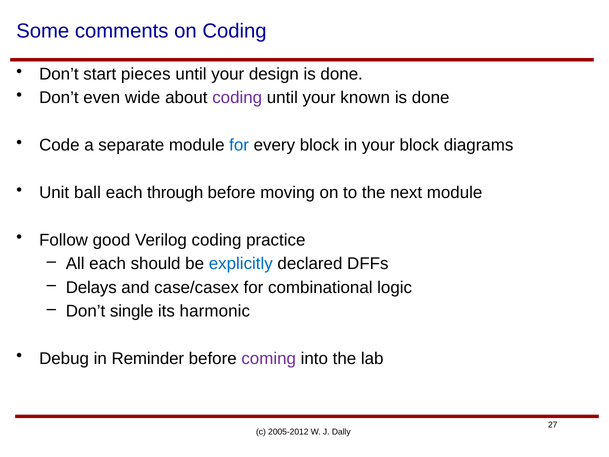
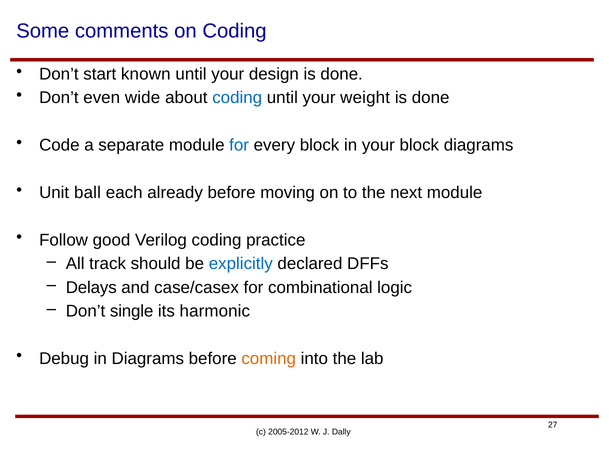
pieces: pieces -> known (146, 74)
coding colour: purple -> blue (237, 98)
known: known -> weight (365, 98)
through: through -> already (175, 193)
All each: each -> track (108, 264)
in Reminder: Reminder -> Diagrams (148, 358)
coming colour: purple -> orange (269, 358)
